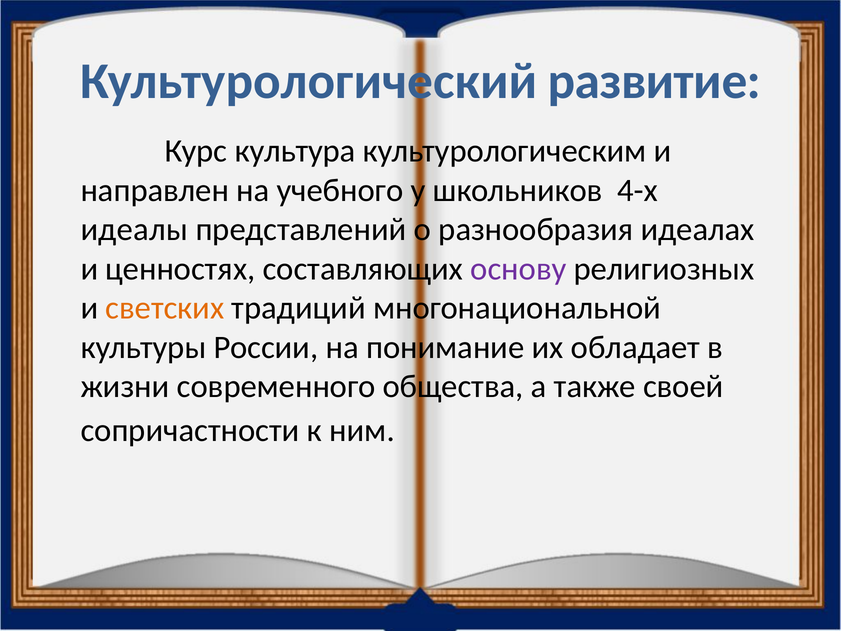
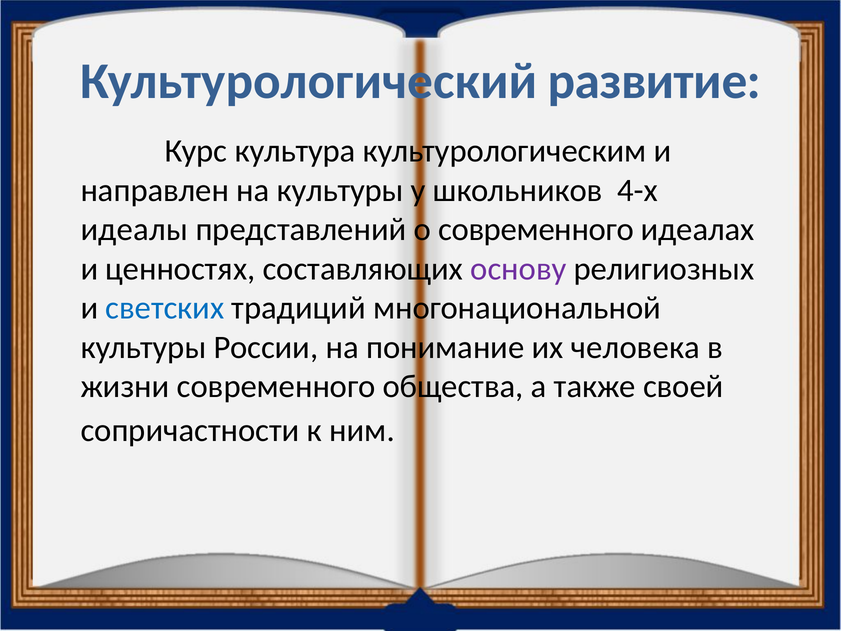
на учебного: учебного -> культуры (340, 190)
о разнообразия: разнообразия -> современного (536, 229)
светских colour: orange -> blue (165, 308)
обладает: обладает -> человека (635, 347)
